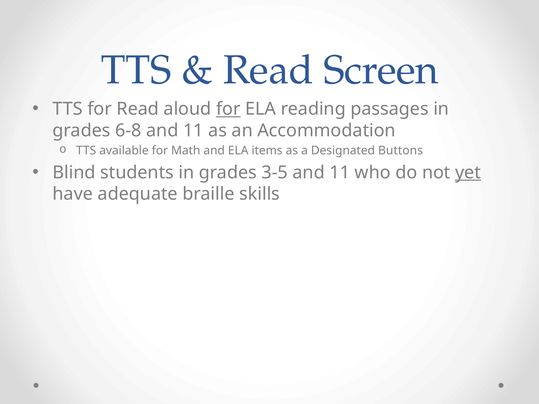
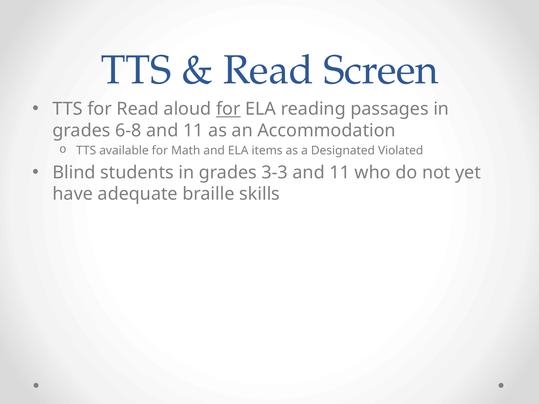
Buttons: Buttons -> Violated (401, 151)
3-5: 3-5 -> 3-3 (275, 173)
yet underline: present -> none (468, 173)
